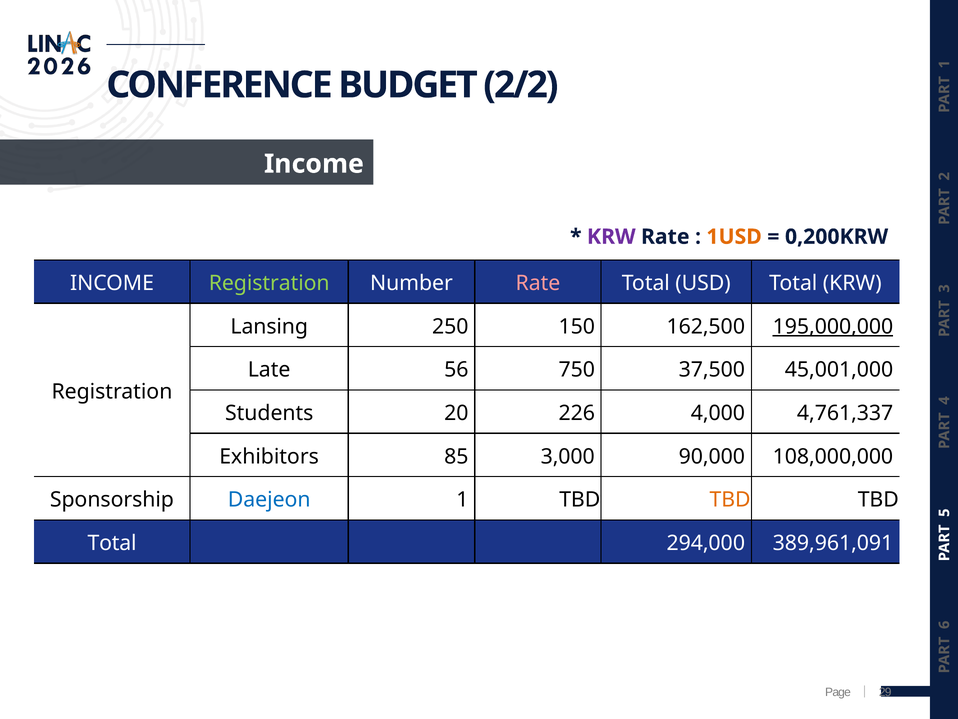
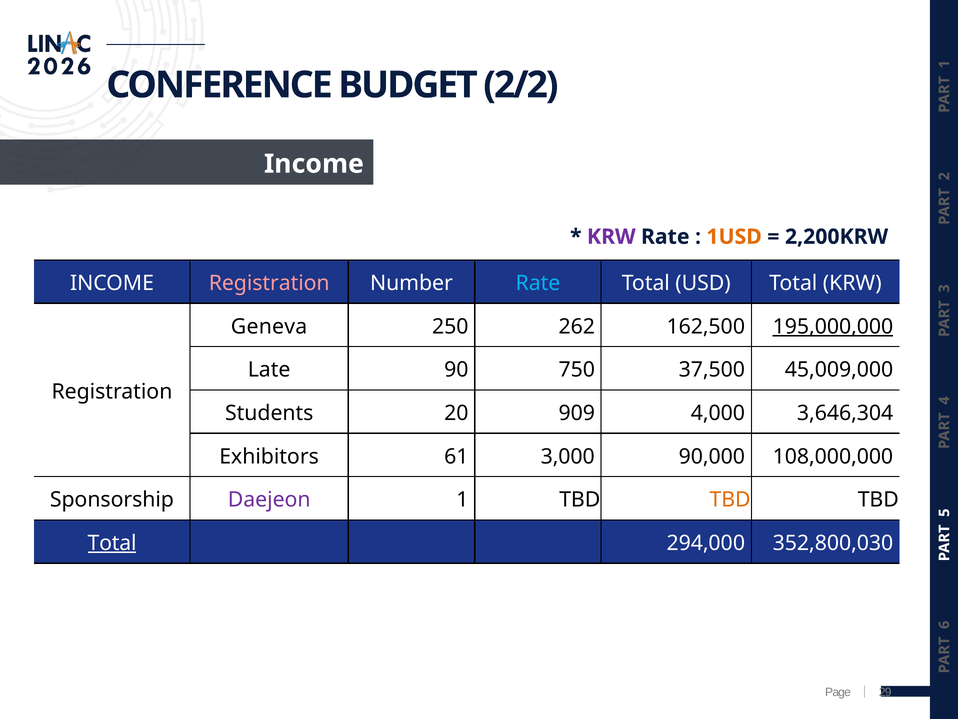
0,200KRW: 0,200KRW -> 2,200KRW (837, 237)
Registration colour: light green -> pink (269, 283)
Rate colour: pink -> light blue (538, 283)
Lansing: Lansing -> Geneva (269, 326)
150: 150 -> 262 (577, 326)
56: 56 -> 90 (456, 370)
45,001,000: 45,001,000 -> 45,009,000 (839, 370)
226: 226 -> 909 (577, 413)
4,761,337: 4,761,337 -> 3,646,304 (845, 413)
85: 85 -> 61 (456, 456)
Daejeon colour: blue -> purple (269, 500)
Total underline: none -> present (112, 543)
389,961,091: 389,961,091 -> 352,800,030 (833, 543)
